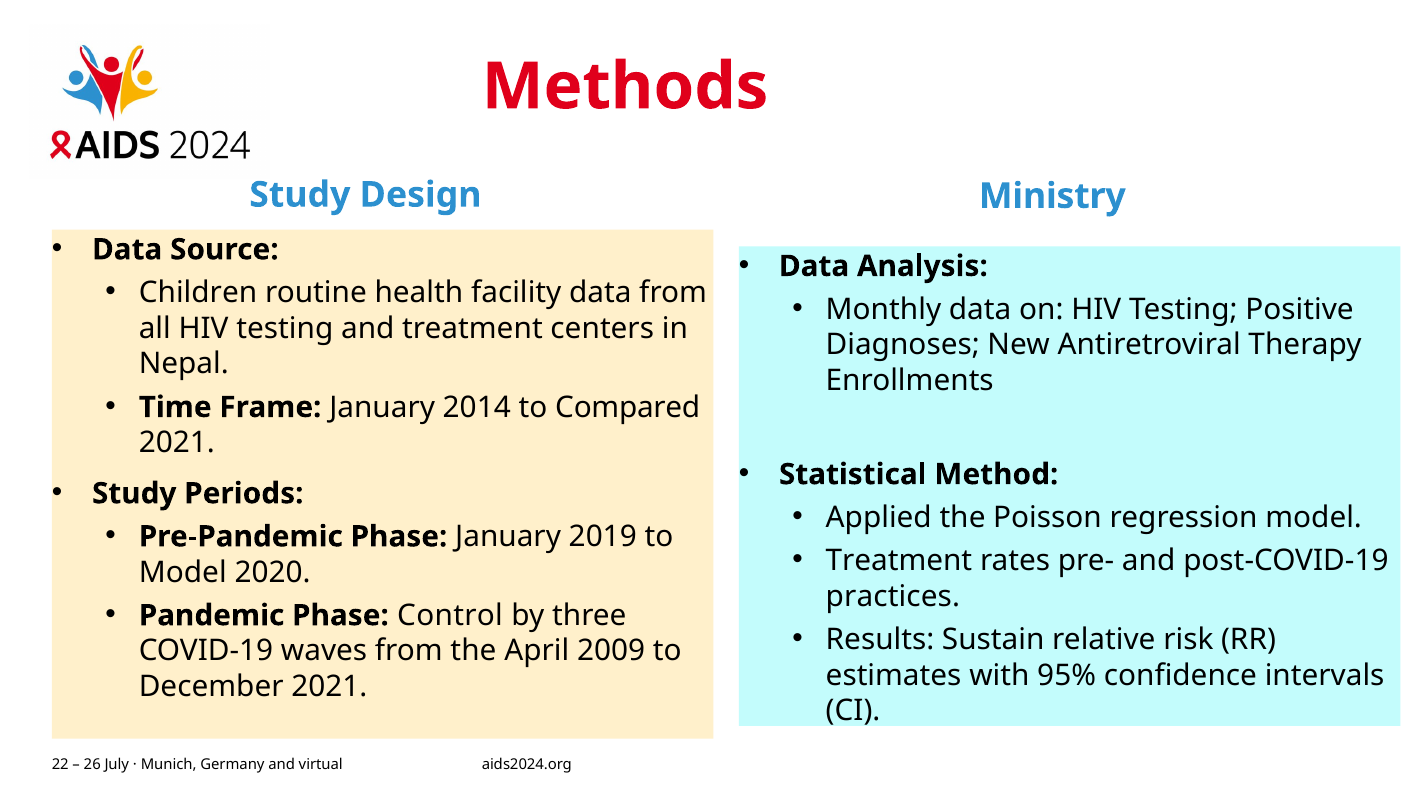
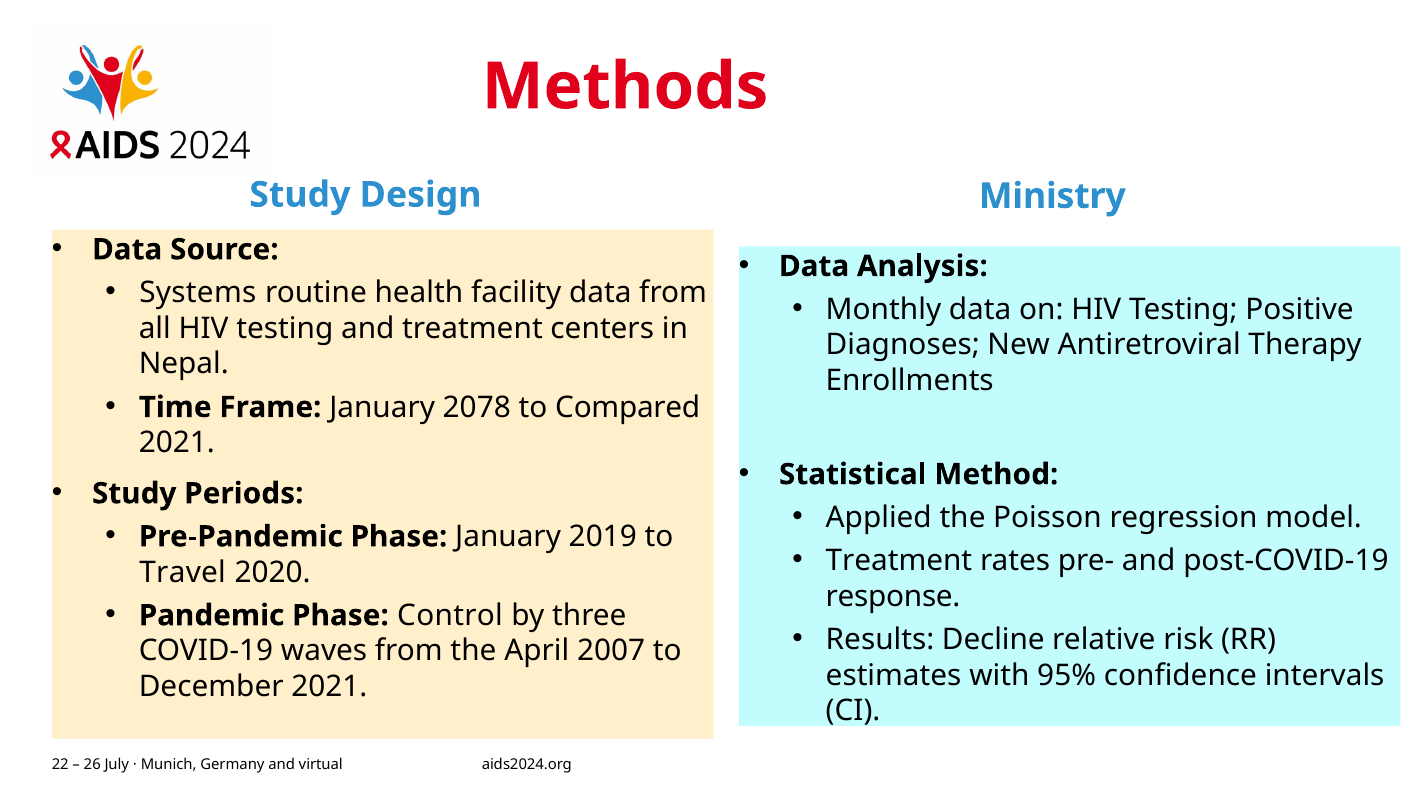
Children: Children -> Systems (198, 293)
2014: 2014 -> 2078 (477, 407)
Model: Model -> Travel (183, 572)
practices: practices -> response (893, 596)
Sustain: Sustain -> Decline (993, 639)
2009: 2009 -> 2007 (611, 651)
